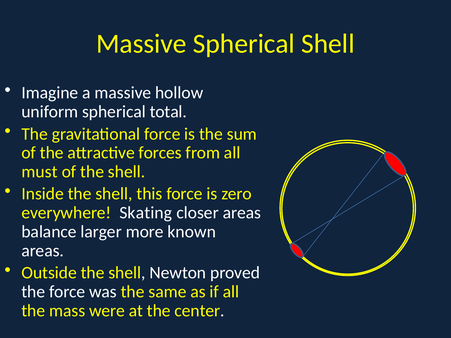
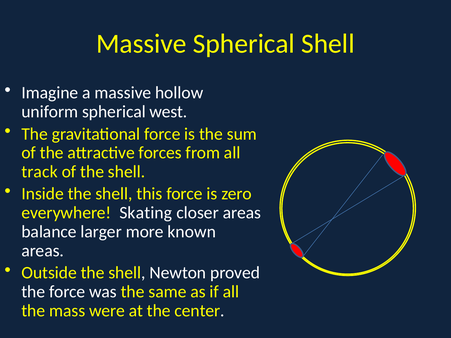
total: total -> west (168, 112)
must: must -> track (40, 172)
